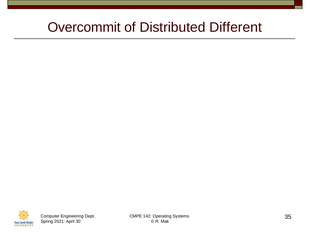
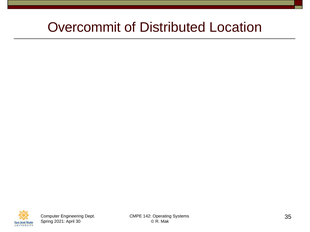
Different: Different -> Location (236, 27)
